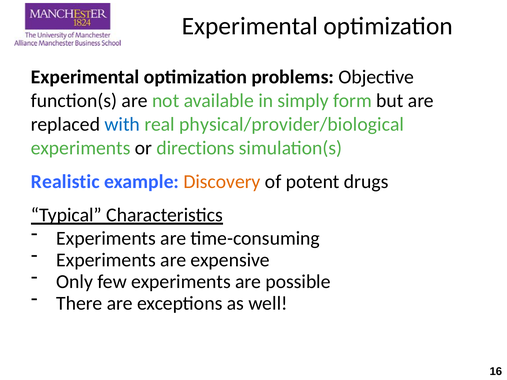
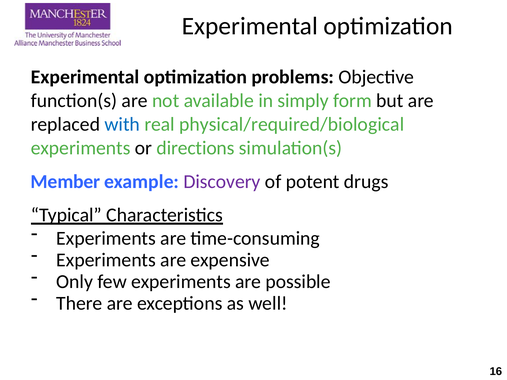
physical/provider/biological: physical/provider/biological -> physical/required/biological (292, 124)
Realistic: Realistic -> Member (65, 182)
Discovery colour: orange -> purple (222, 182)
